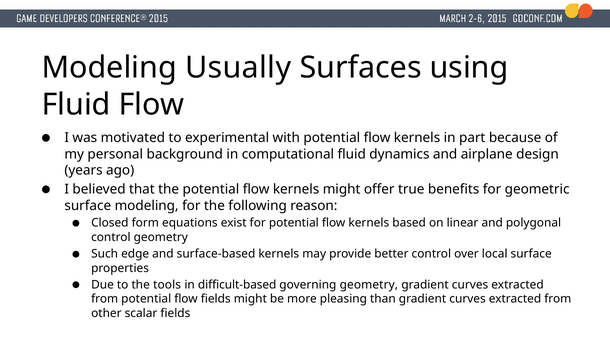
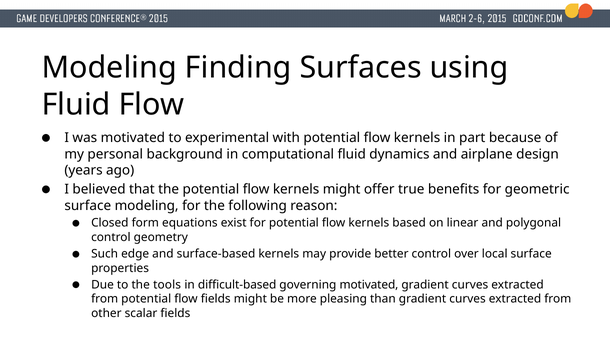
Usually: Usually -> Finding (238, 68)
governing geometry: geometry -> motivated (369, 285)
